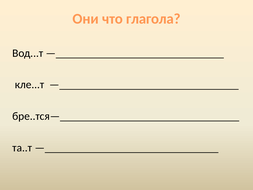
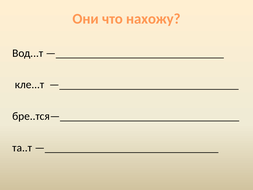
глагола: глагола -> нахожу (153, 19)
